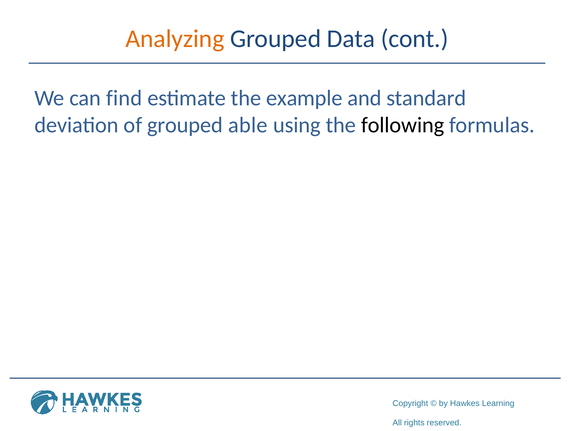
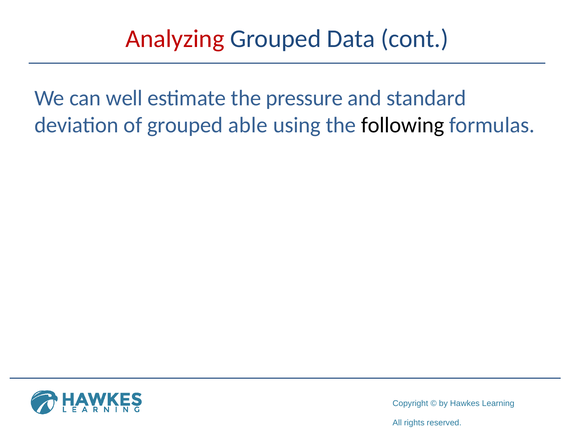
Analyzing colour: orange -> red (175, 39)
find: find -> well (124, 98)
example: example -> pressure (304, 98)
